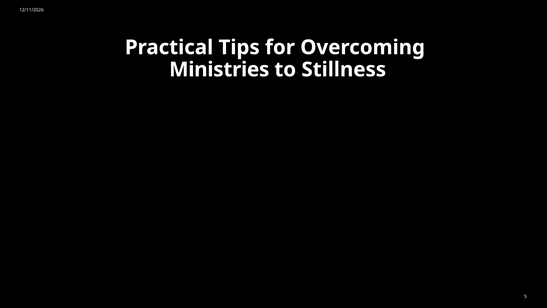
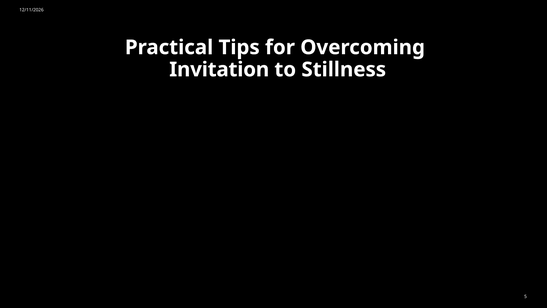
Ministries: Ministries -> Invitation (219, 70)
